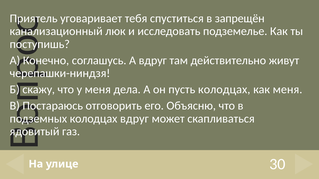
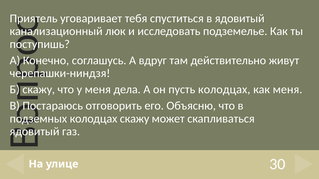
в запрещён: запрещён -> ядовитый (240, 18)
колодцах вдруг: вдруг -> скажу (135, 119)
